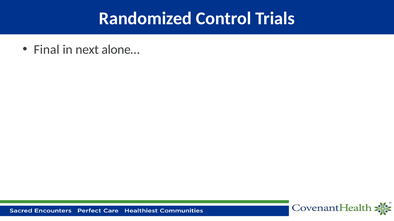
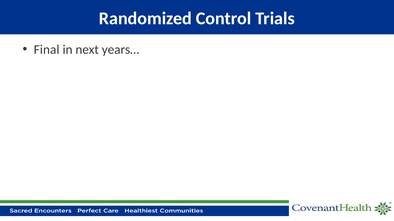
alone…: alone… -> years… (121, 50)
